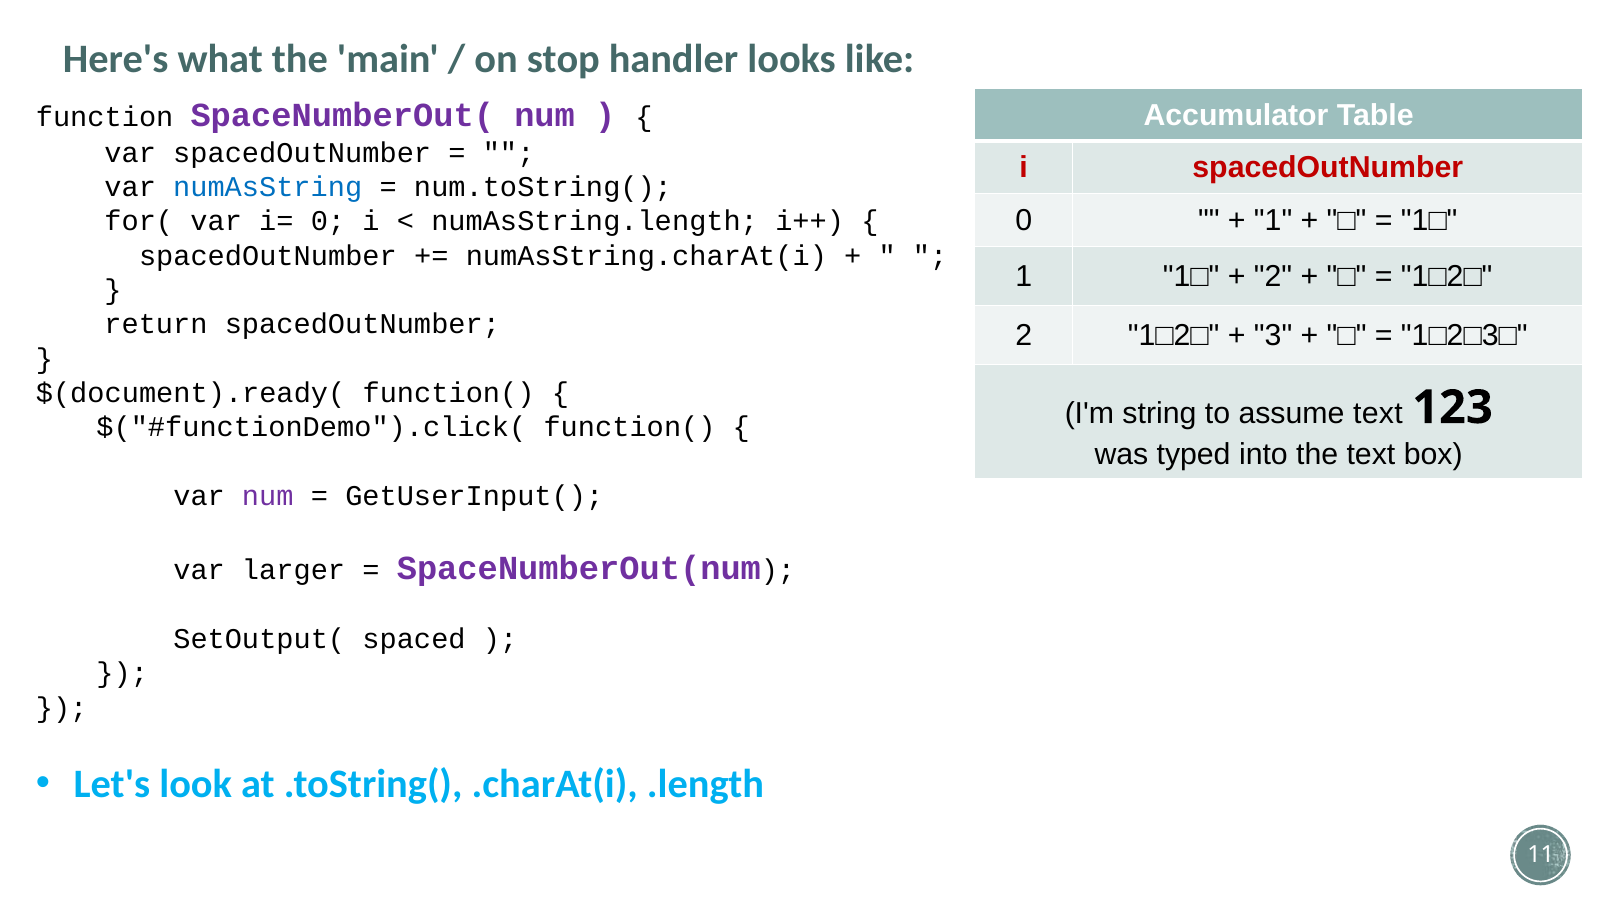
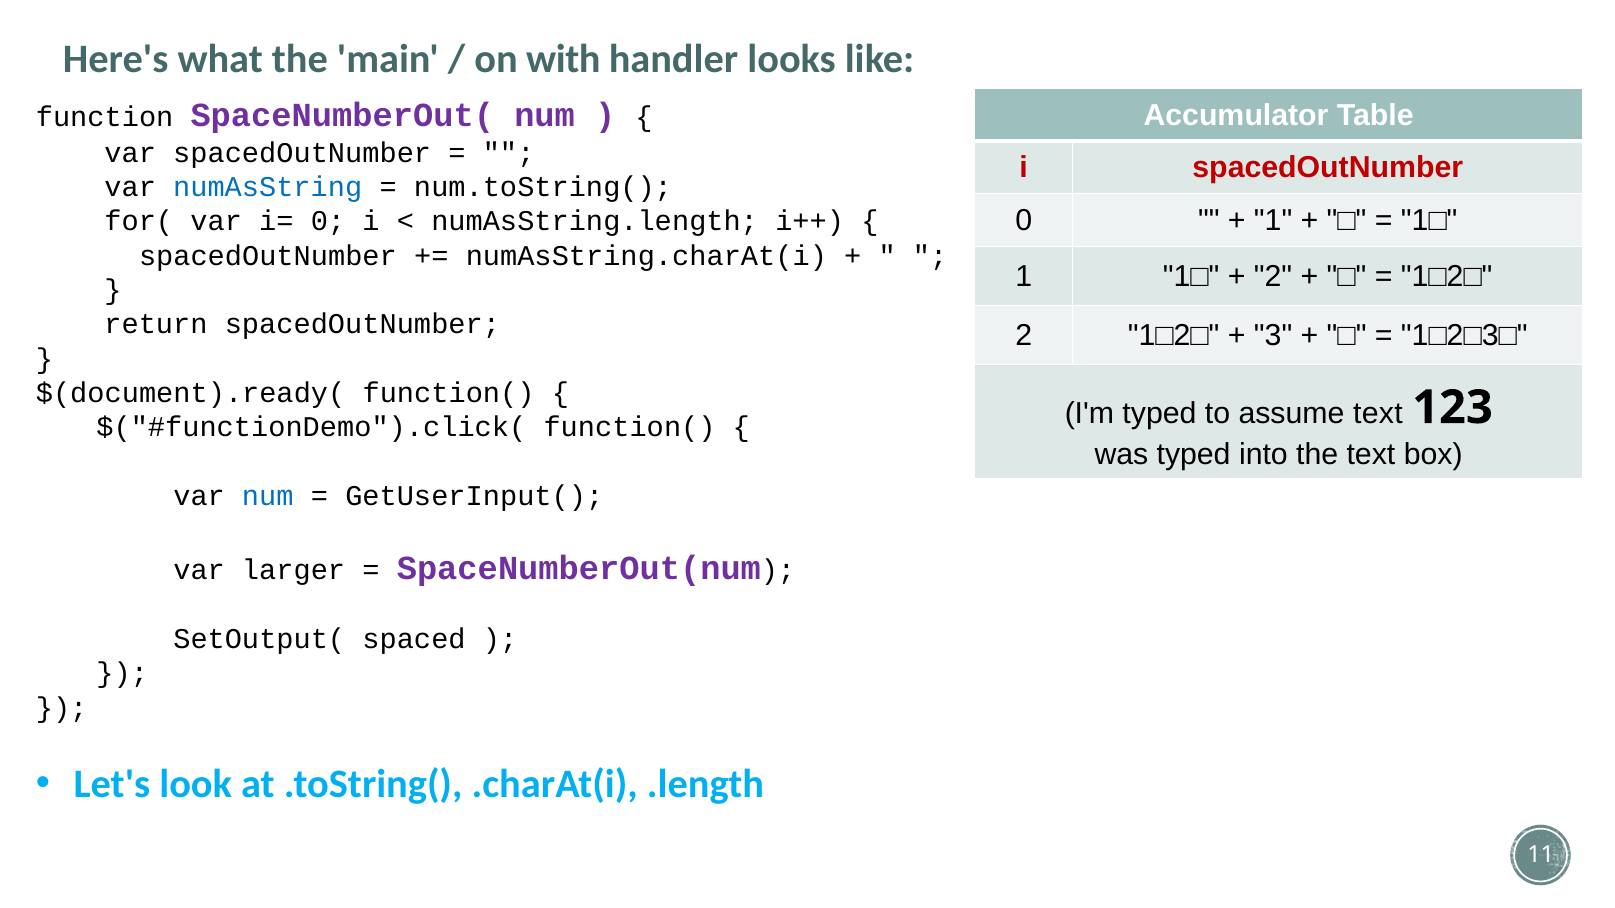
stop: stop -> with (563, 59)
I'm string: string -> typed (1160, 413)
num colour: purple -> blue (268, 496)
